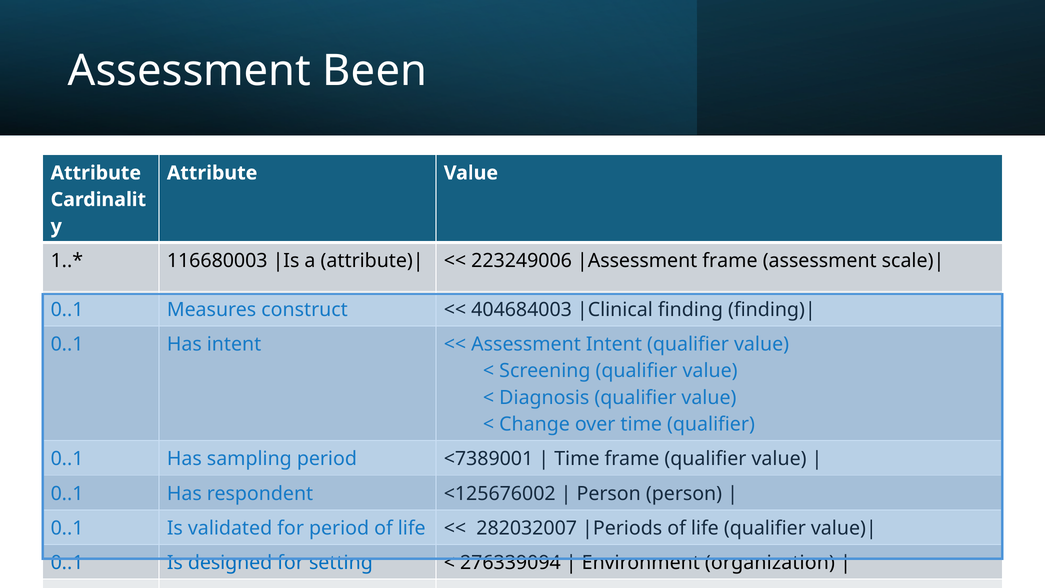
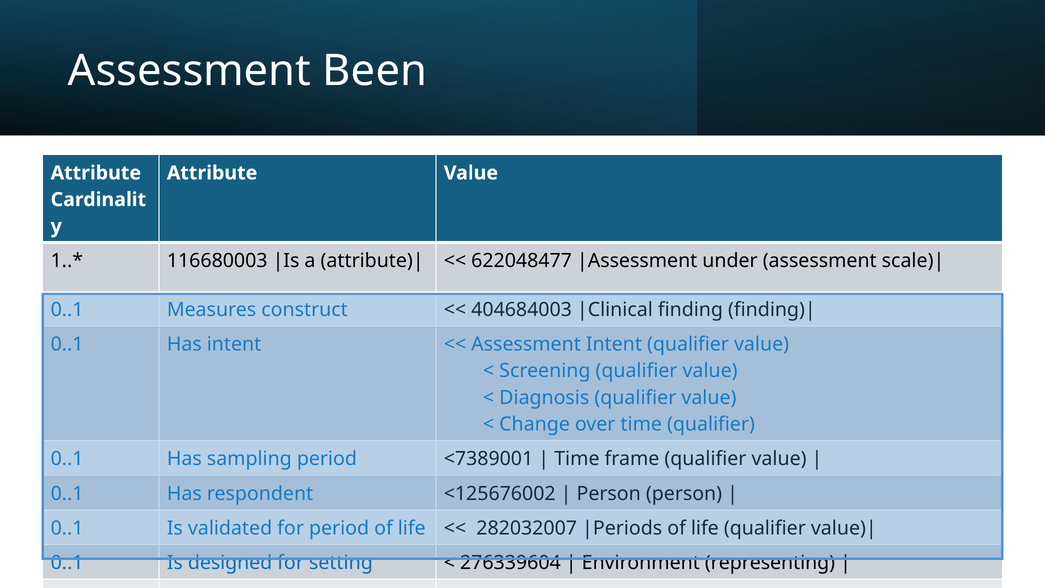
223249006: 223249006 -> 622048477 (522, 261)
frame: frame -> under (730, 261)
276339094: 276339094 -> 276339604 (510, 563)
organization: organization -> representing (770, 563)
